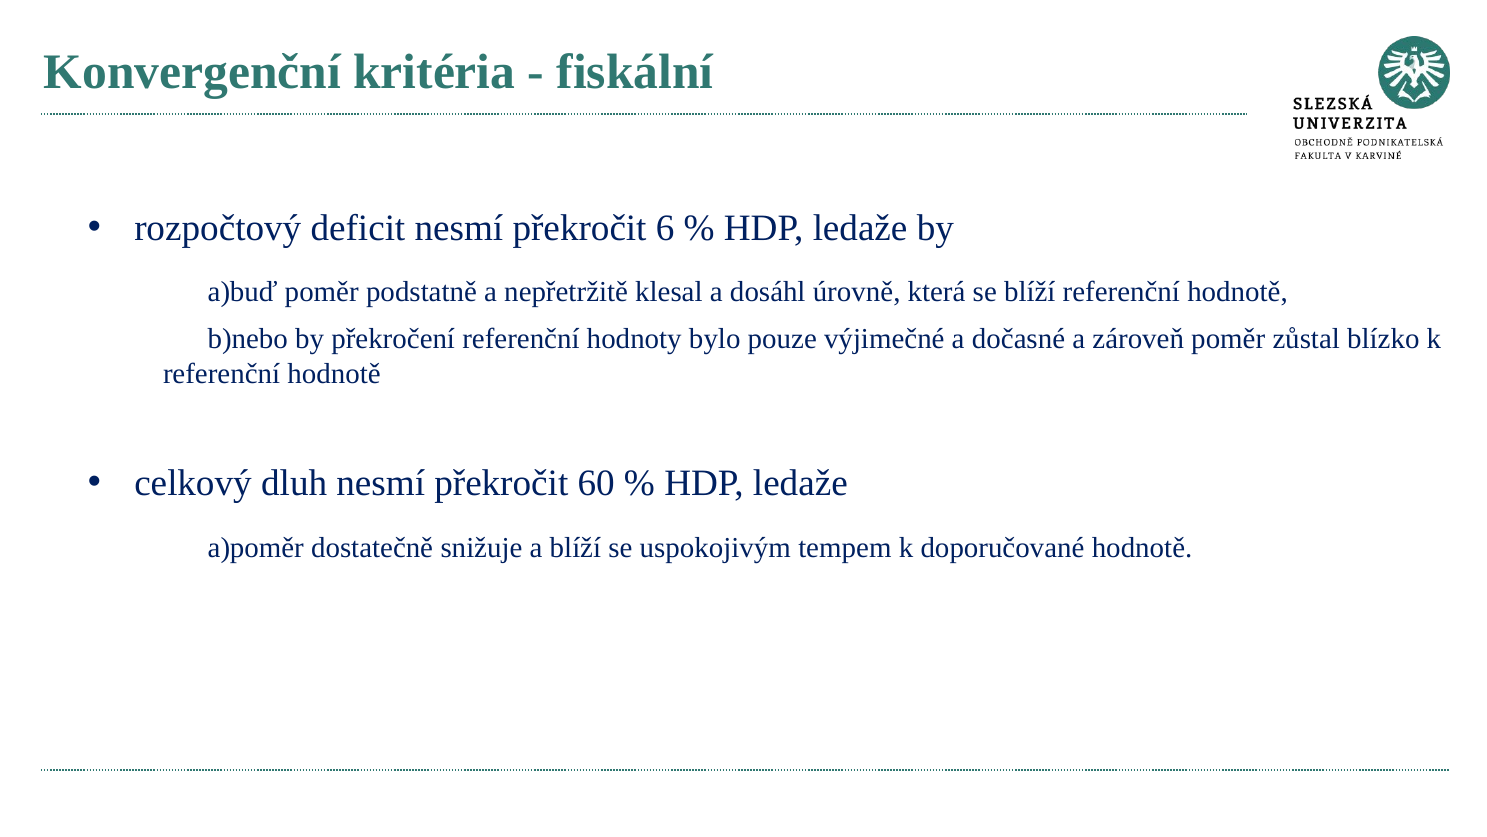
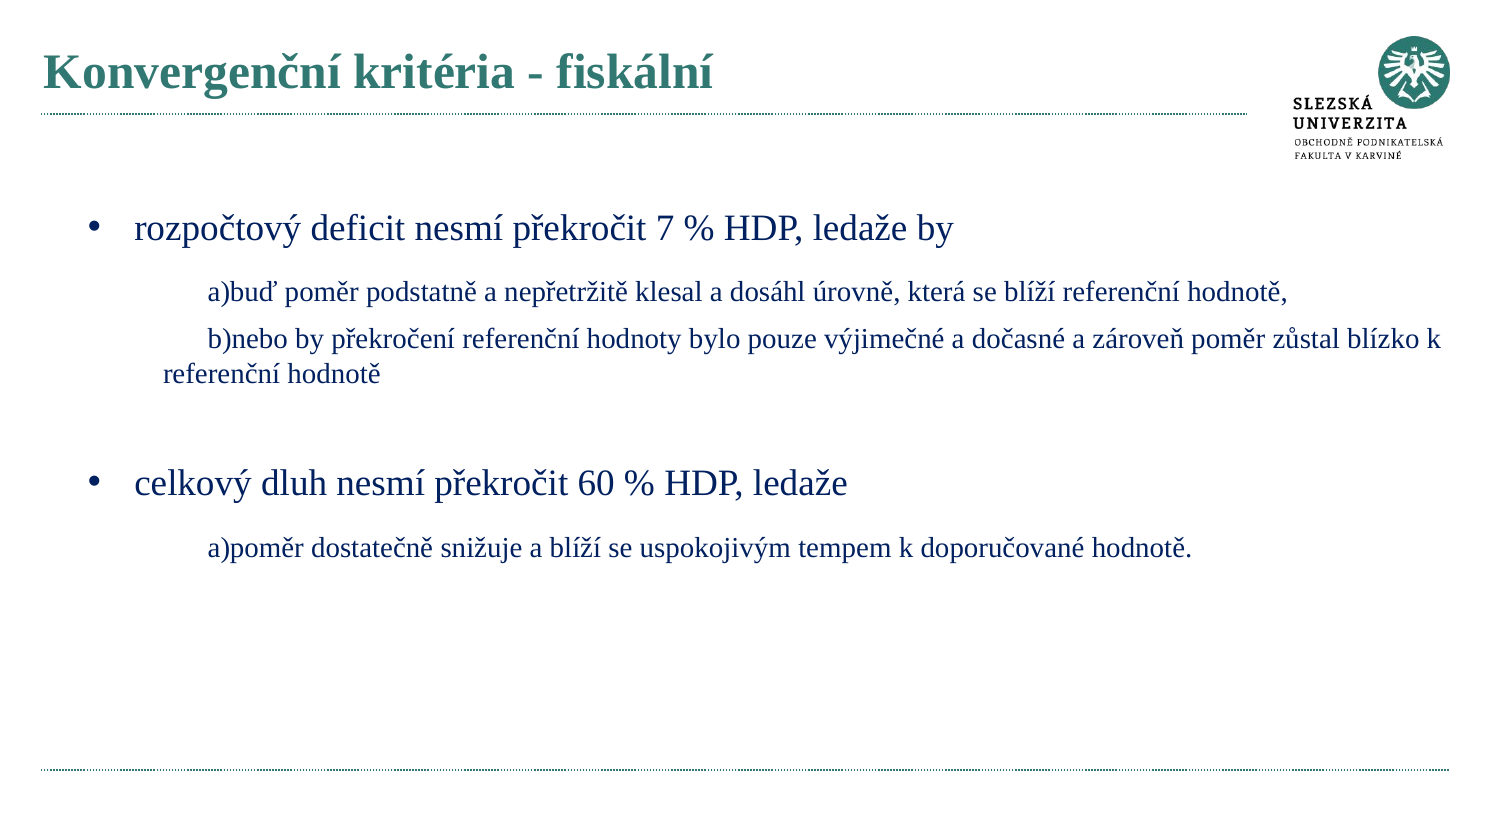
6: 6 -> 7 (665, 228)
